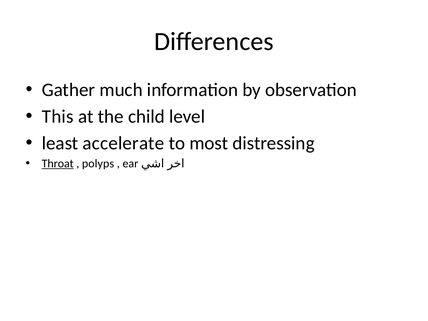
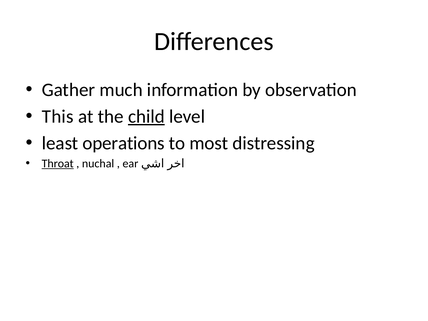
child underline: none -> present (146, 116)
accelerate: accelerate -> operations (124, 143)
polyps: polyps -> nuchal (98, 164)
